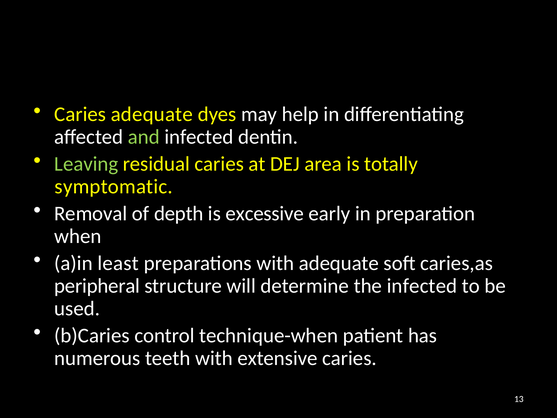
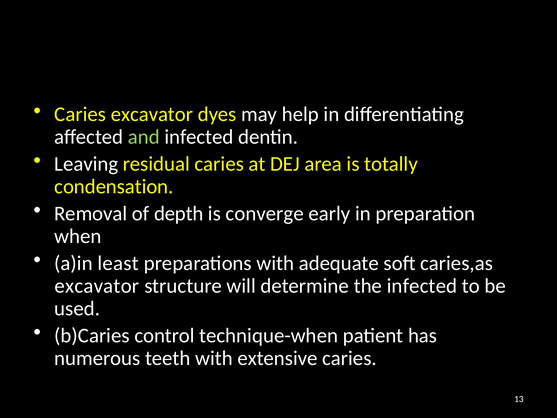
Caries adequate: adequate -> excavator (152, 114)
Leaving colour: light green -> white (86, 164)
symptomatic: symptomatic -> condensation (114, 186)
excessive: excessive -> converge (265, 214)
peripheral: peripheral -> excavator (97, 286)
